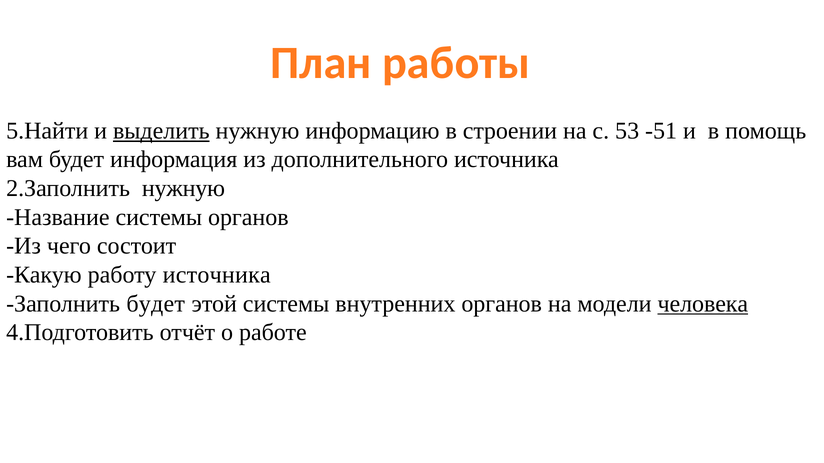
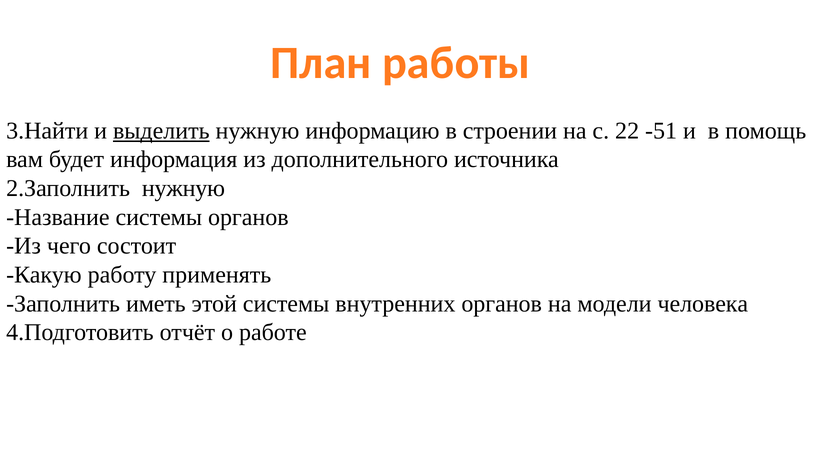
5.Найти: 5.Найти -> 3.Найти (47, 131)
53: 53 -> 22 (627, 131)
работу источника: источника -> применять (217, 275)
Заполнить будет: будет -> иметь (156, 304)
человека underline: present -> none (703, 304)
